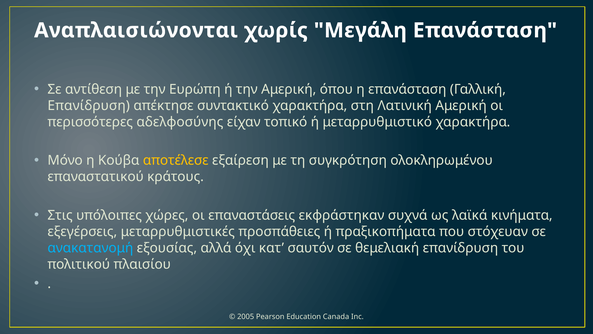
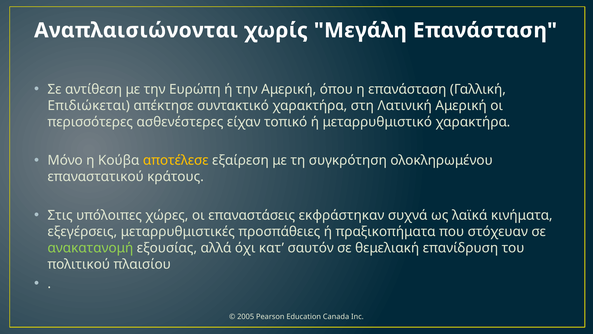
Επανίδρυση: Επανίδρυση -> Επιδιώκεται (89, 105)
αδελφοσύνης: αδελφοσύνης -> ασθενέστερες (180, 122)
ανακατανομή colour: light blue -> light green (90, 248)
